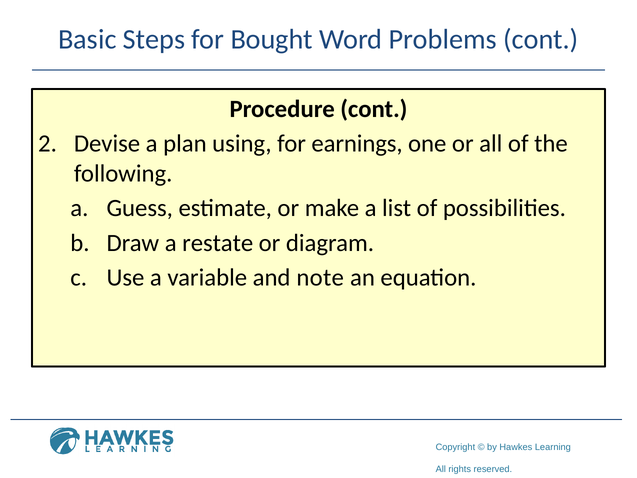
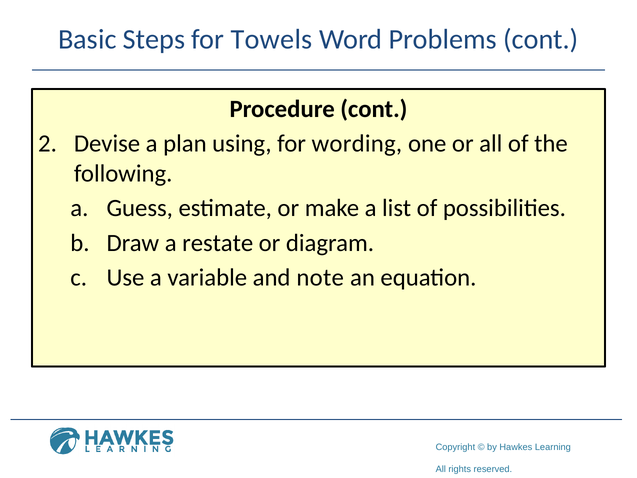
Bought: Bought -> Towels (272, 39)
earnings: earnings -> wording (357, 144)
